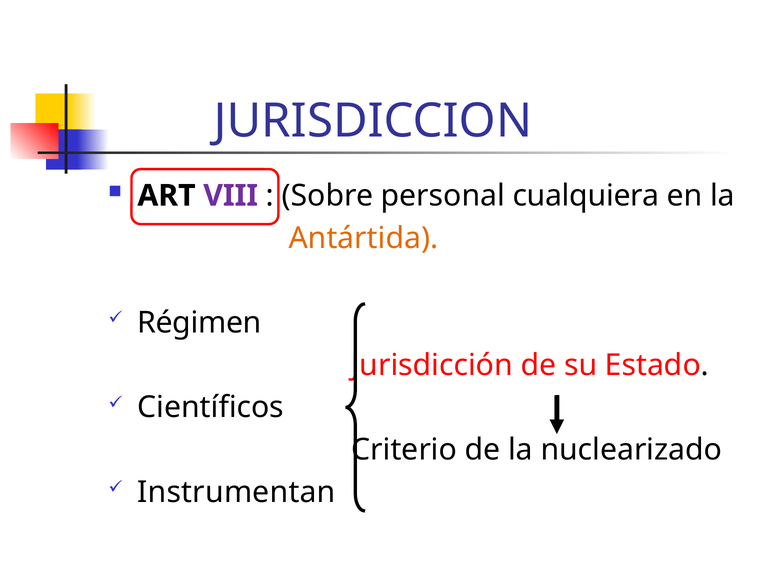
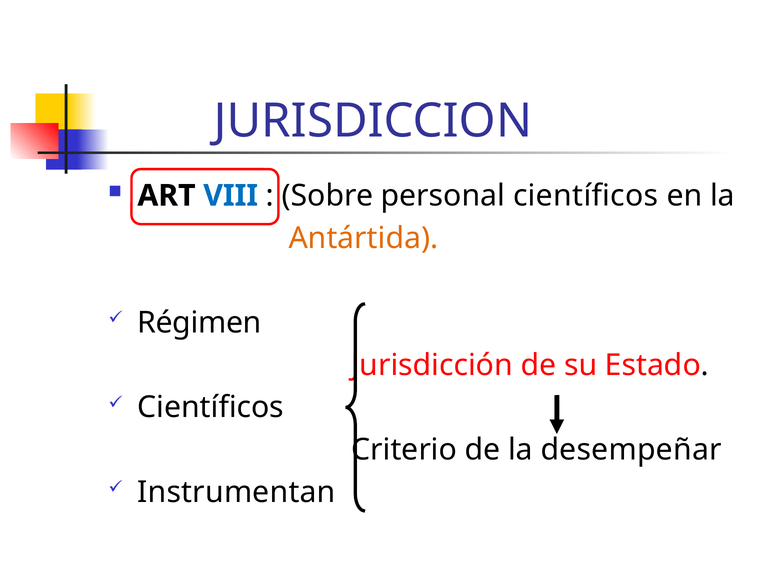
VIII colour: purple -> blue (231, 196)
personal cualquiera: cualquiera -> científicos (586, 196)
nuclearizado: nuclearizado -> desempeñar (631, 450)
